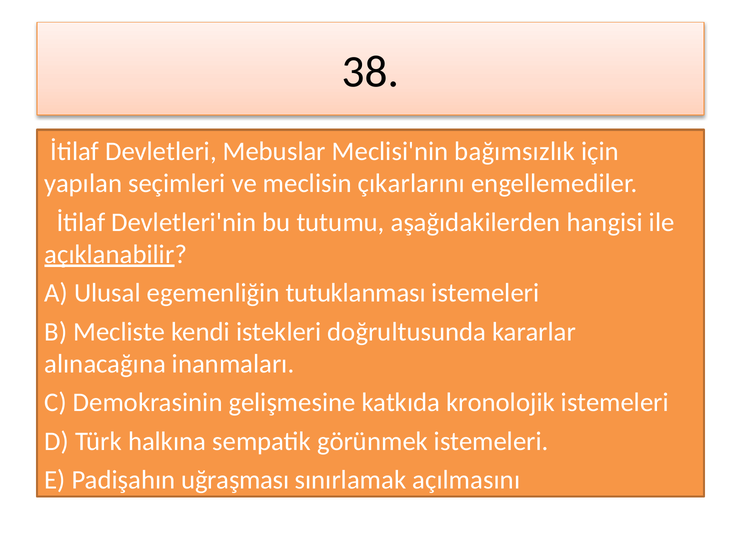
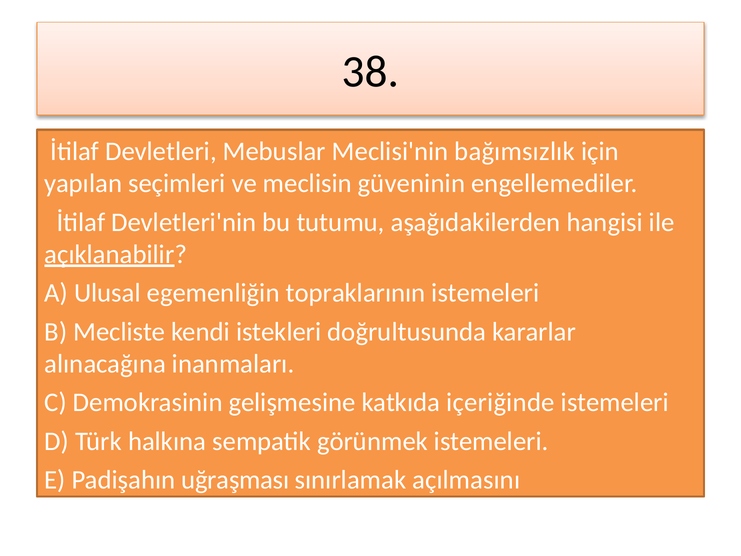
çıkarlarını: çıkarlarını -> güveninin (411, 183)
tutuklanması: tutuklanması -> topraklarının (356, 293)
kronolojik: kronolojik -> içeriğinde (500, 402)
